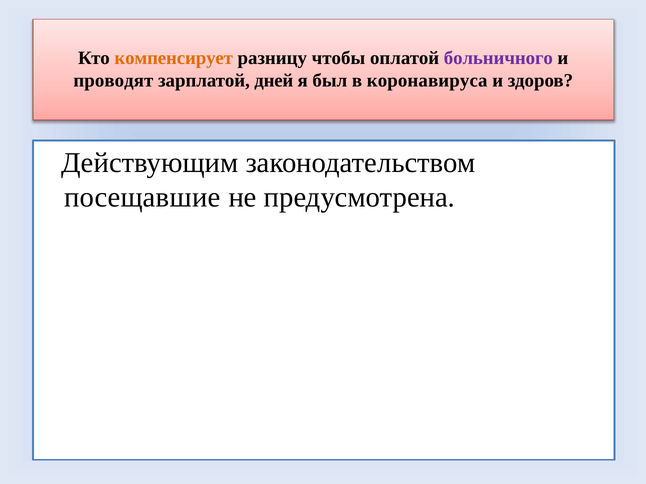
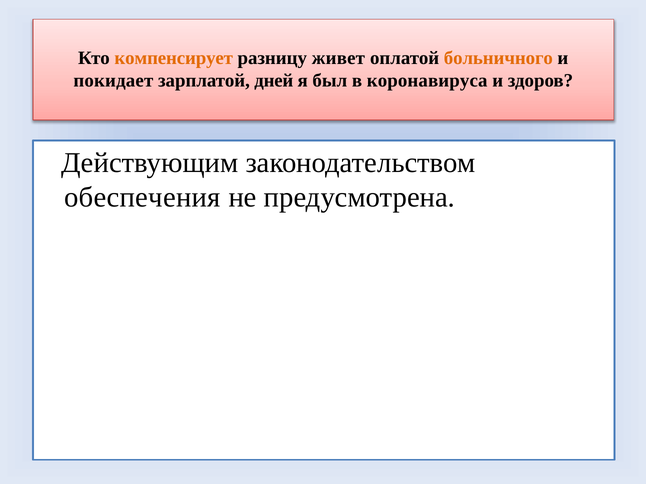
чтобы: чтобы -> живет (338, 58)
больничного colour: purple -> orange (498, 58)
проводят: проводят -> покидает (113, 80)
посещавшие: посещавшие -> обеспечения (142, 197)
